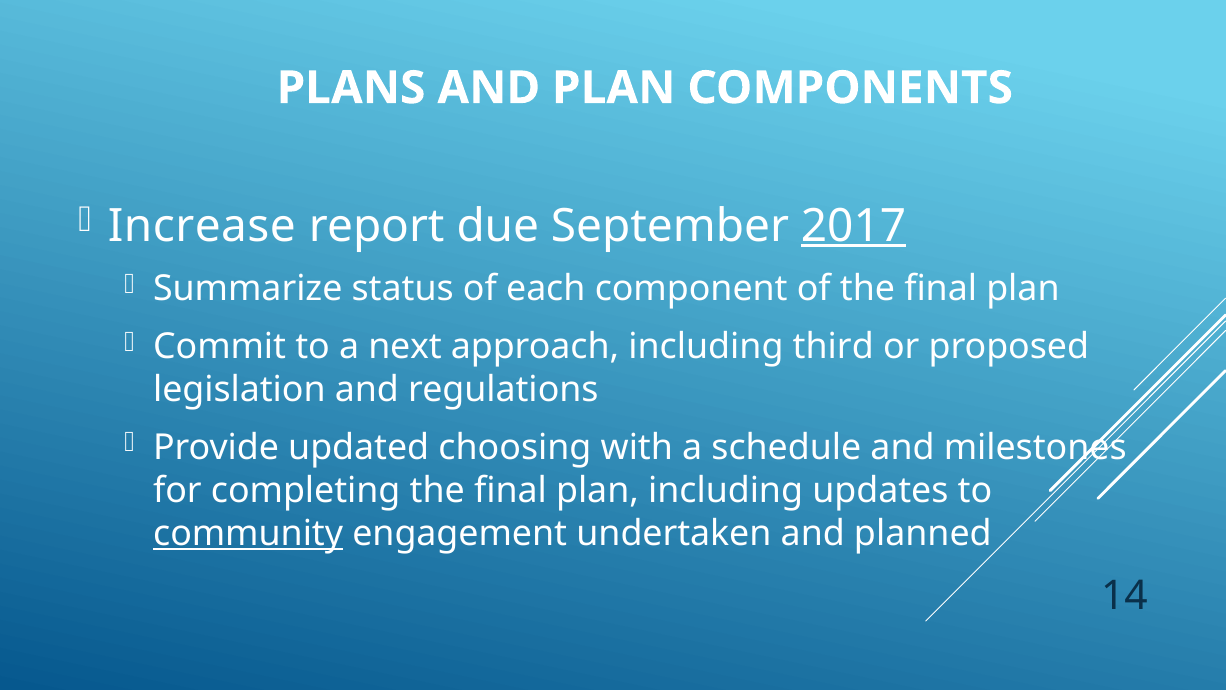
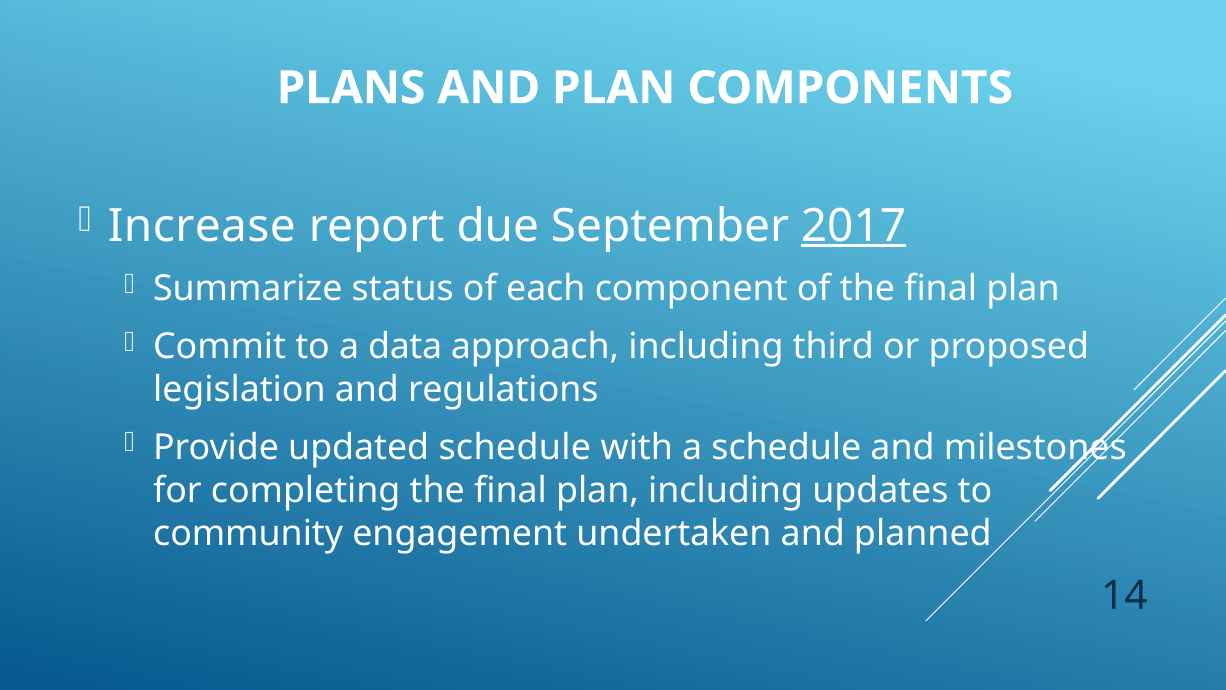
next: next -> data (405, 347)
updated choosing: choosing -> schedule (515, 447)
community underline: present -> none (248, 533)
